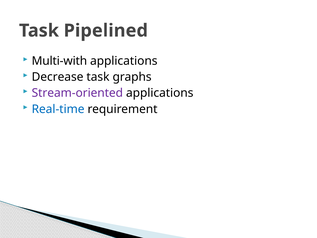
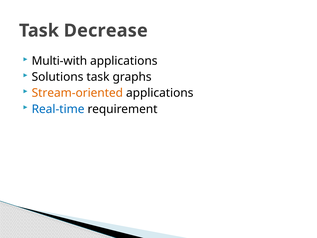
Pipelined: Pipelined -> Decrease (106, 31)
Decrease: Decrease -> Solutions (58, 77)
Stream-oriented colour: purple -> orange (77, 93)
